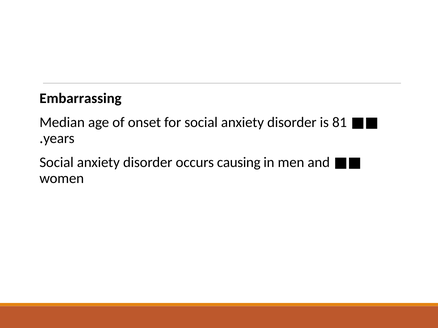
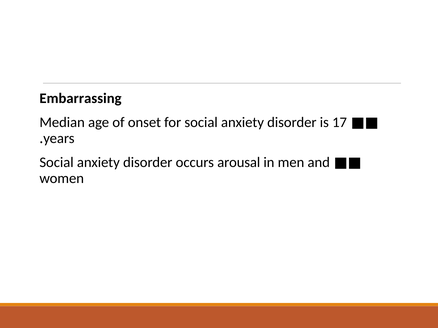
81: 81 -> 17 (340, 123)
causing: causing -> arousal (239, 163)
